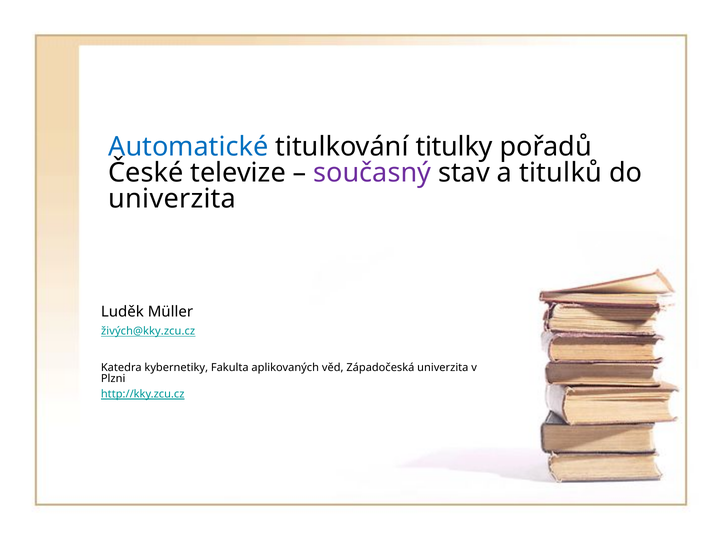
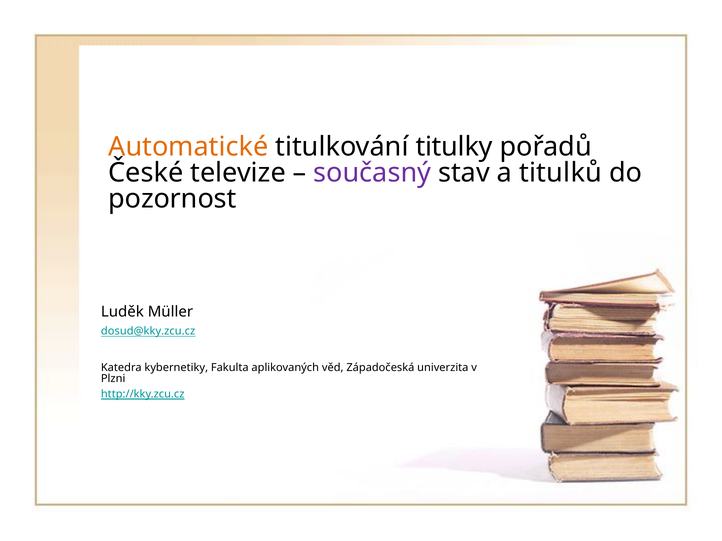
Automatické colour: blue -> orange (188, 147)
univerzita: univerzita -> pozornost (172, 199)
živých@kky.zcu.cz: živých@kky.zcu.cz -> dosud@kky.zcu.cz (148, 331)
